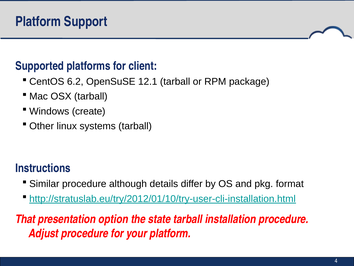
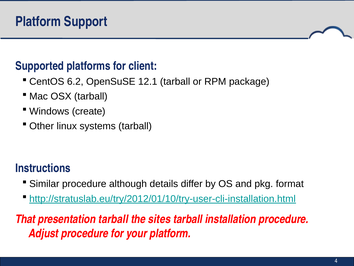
presentation option: option -> tarball (113, 219)
state: state -> sites (159, 219)
